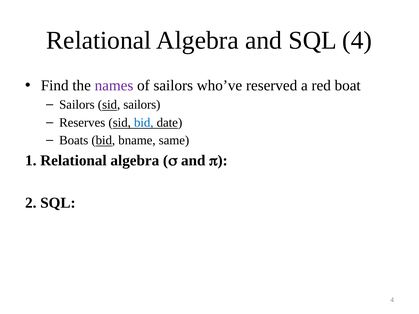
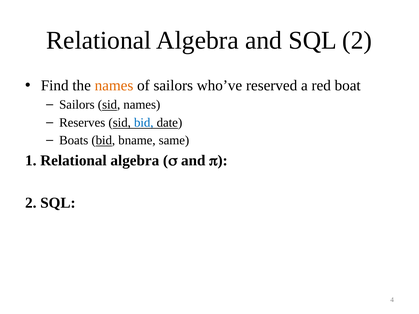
and SQL 4: 4 -> 2 (357, 41)
names colour: purple -> orange (114, 86)
sid sailors: sailors -> names (142, 105)
